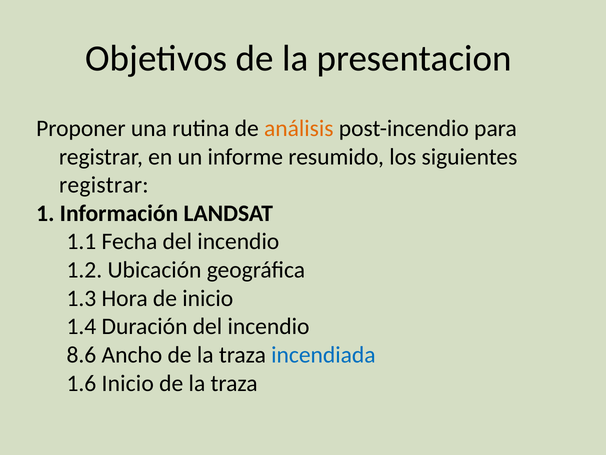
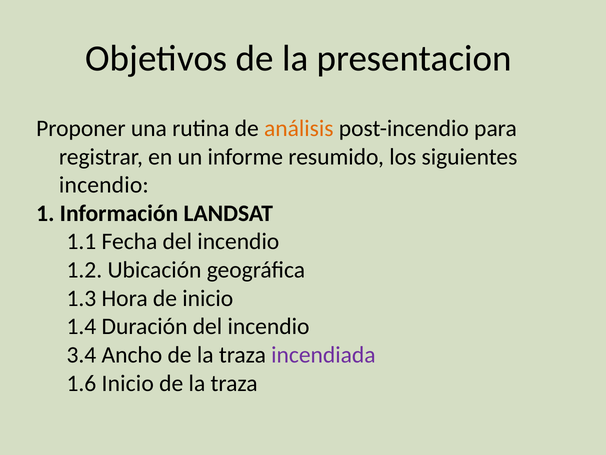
registrar: registrar -> incendio (104, 185)
8.6: 8.6 -> 3.4 (81, 355)
incendiada colour: blue -> purple (323, 355)
